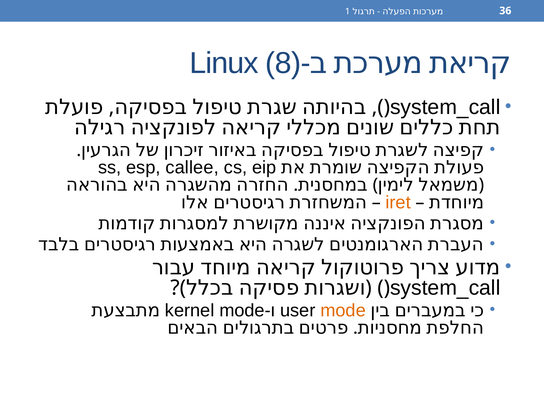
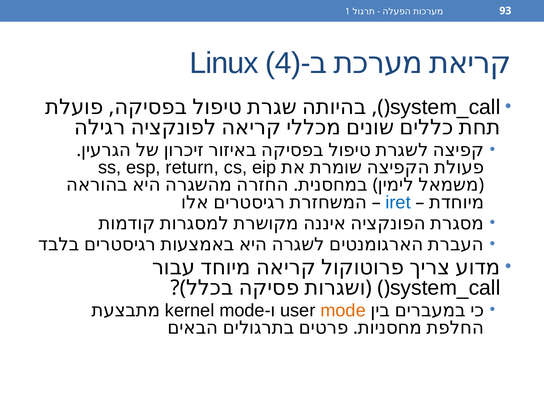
36: 36 -> 93 (505, 11)
8: 8 -> 4 (283, 63)
callee: callee -> return (192, 168)
iret colour: orange -> blue (398, 202)
